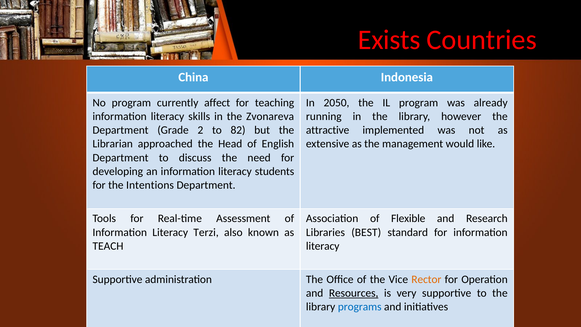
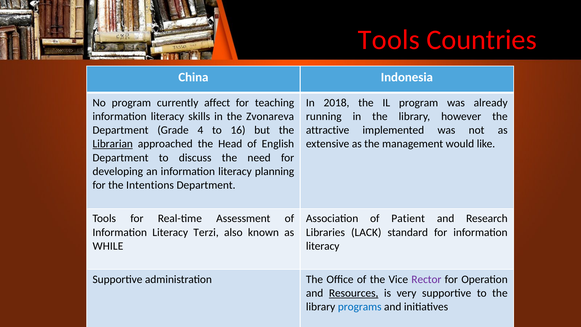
Exists: Exists -> Tools (389, 40)
2050: 2050 -> 2018 (337, 103)
2: 2 -> 4 (200, 130)
82: 82 -> 16 (238, 130)
Librarian underline: none -> present (113, 144)
students: students -> planning (275, 171)
Flexible: Flexible -> Patient (408, 218)
BEST: BEST -> LACK (366, 232)
TEACH: TEACH -> WHILE (108, 246)
Rector colour: orange -> purple (426, 279)
